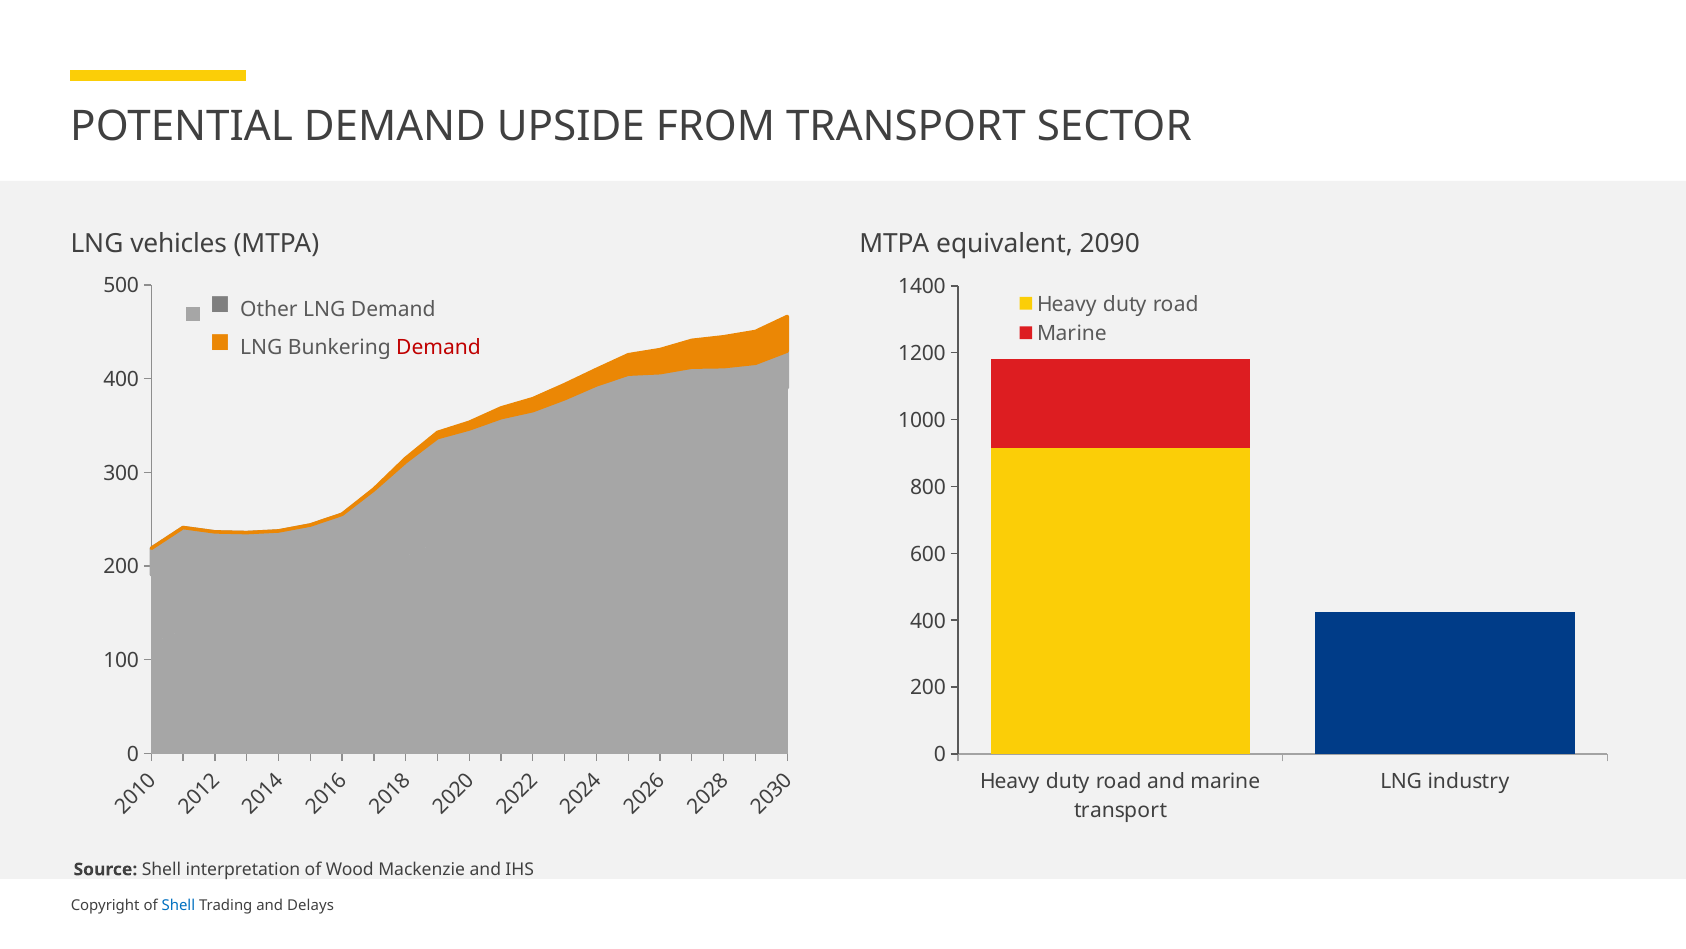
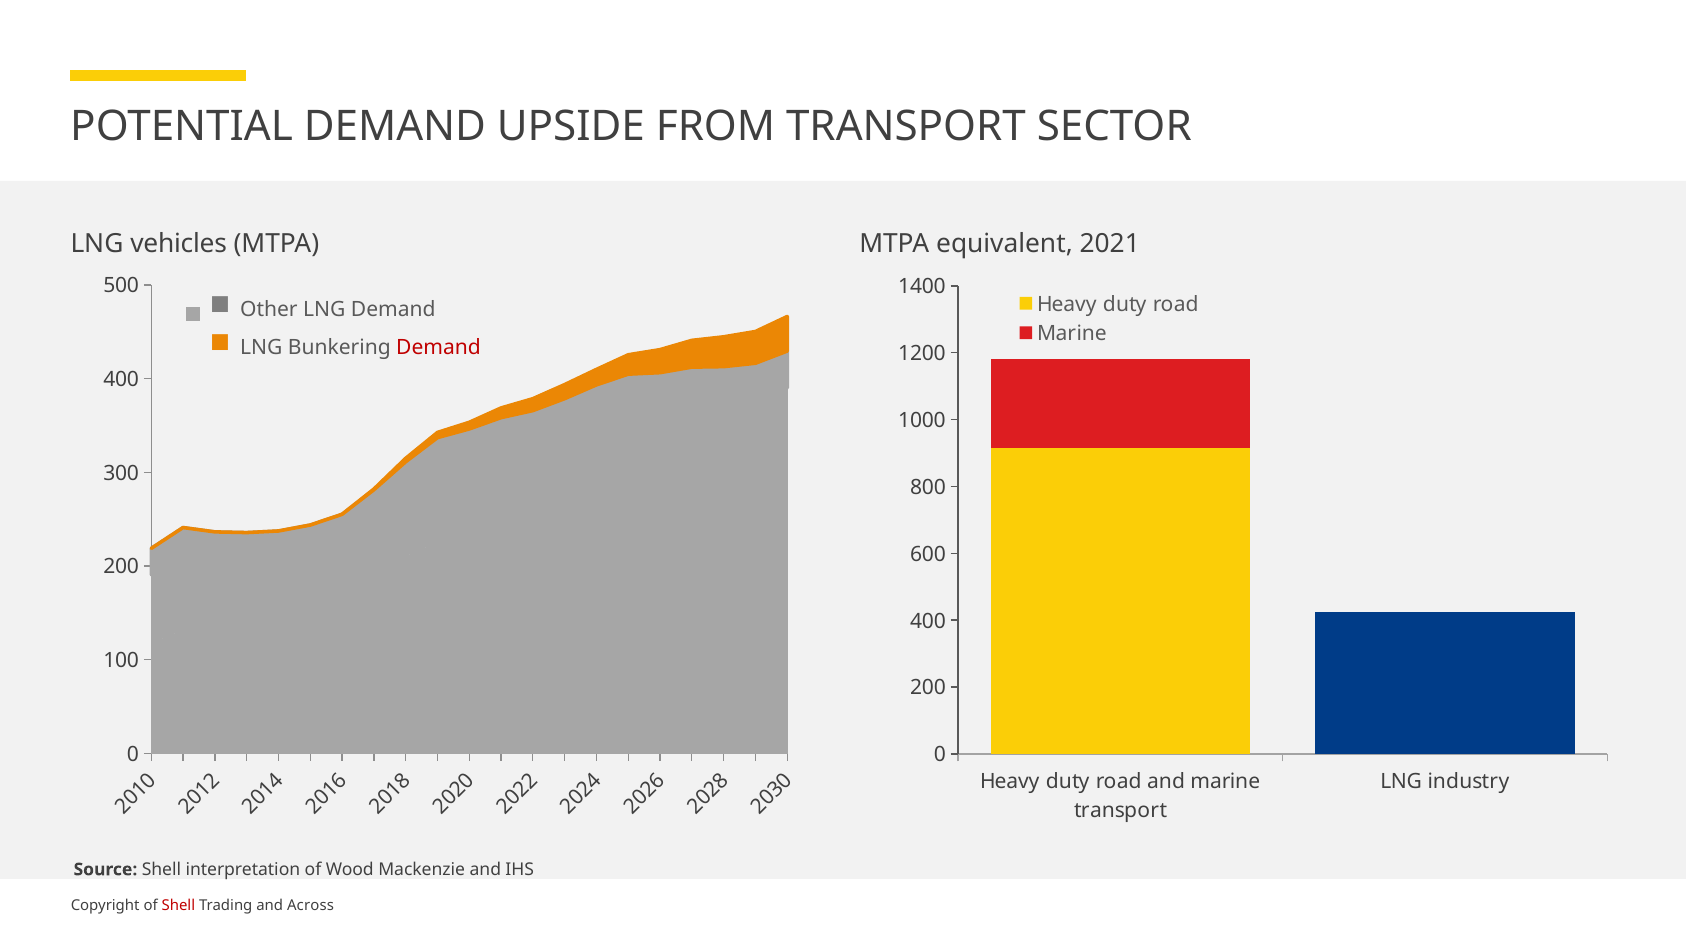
2090: 2090 -> 2021 (1110, 243)
Shell colour: blue -> red (178, 905)
Delays: Delays -> Across (311, 905)
